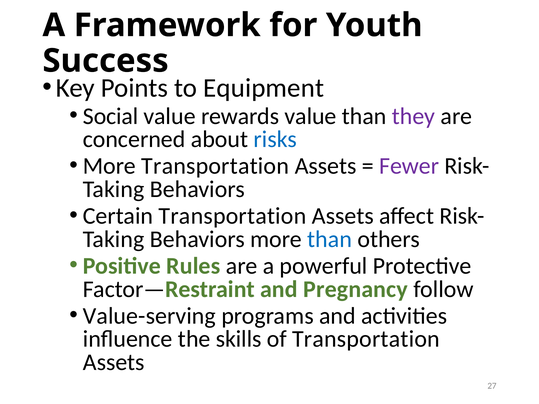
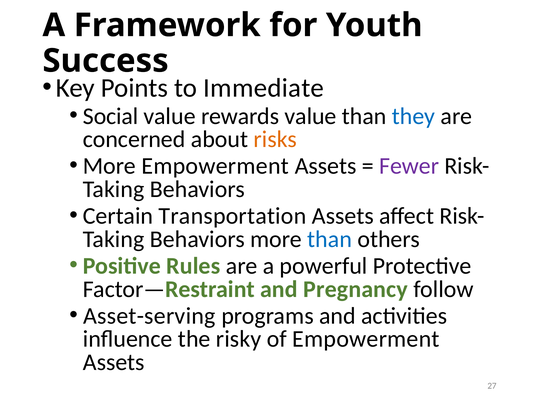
Equipment: Equipment -> Immediate (264, 88)
they colour: purple -> blue (414, 116)
risks colour: blue -> orange (275, 139)
More Transportation: Transportation -> Empowerment (215, 166)
Value-serving: Value-serving -> Asset-serving (149, 316)
skills: skills -> risky (239, 339)
of Transportation: Transportation -> Empowerment (366, 339)
